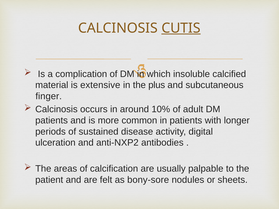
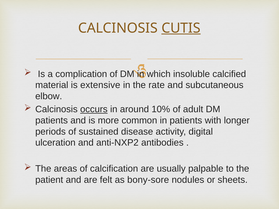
plus: plus -> rate (157, 85)
finger: finger -> elbow (49, 96)
occurs underline: none -> present (94, 109)
